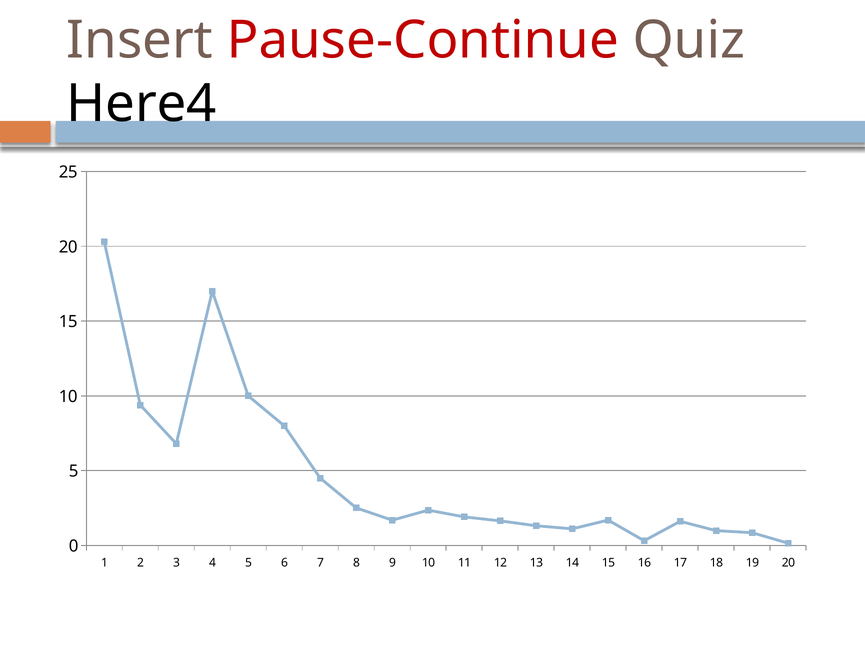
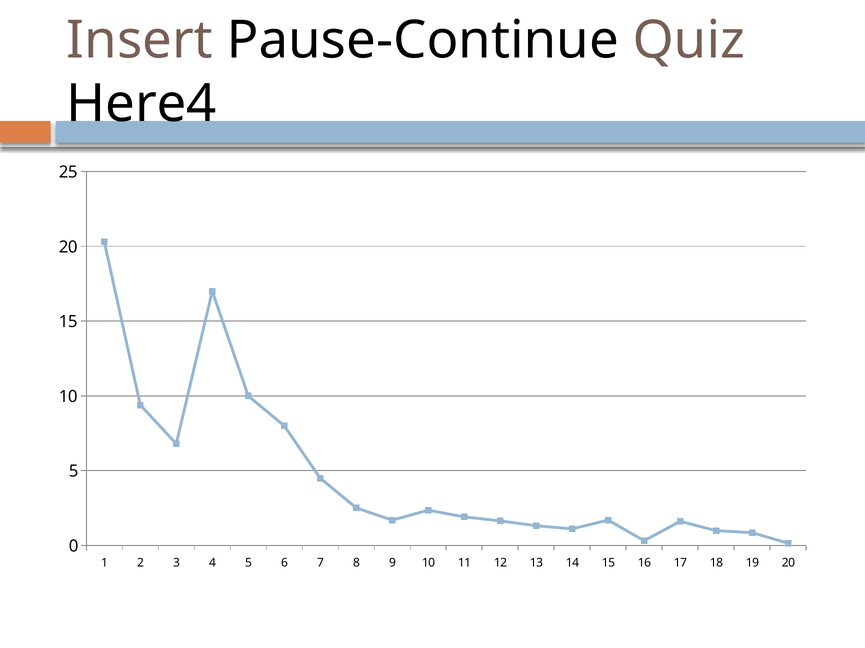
Pause-Continue colour: red -> black (423, 40)
